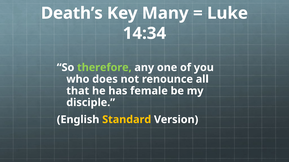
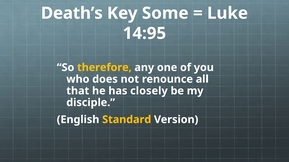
Many: Many -> Some (165, 13)
14:34: 14:34 -> 14:95 (144, 33)
therefore colour: light green -> yellow (104, 68)
female: female -> closely (149, 91)
